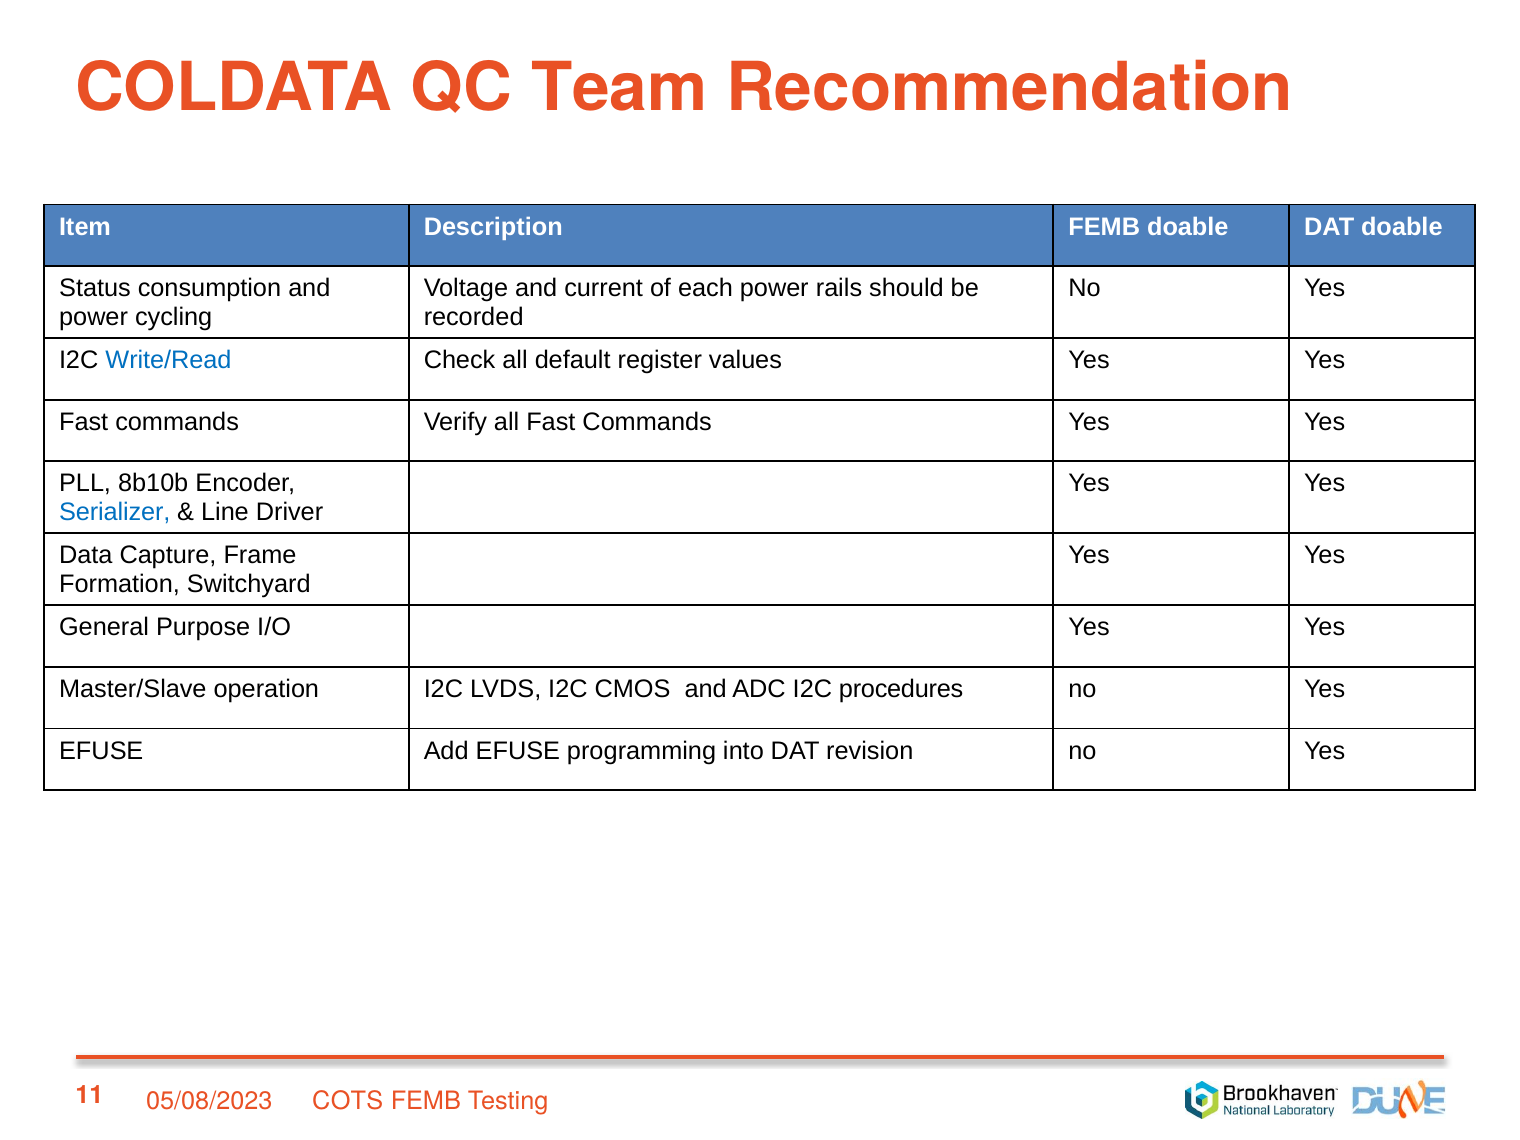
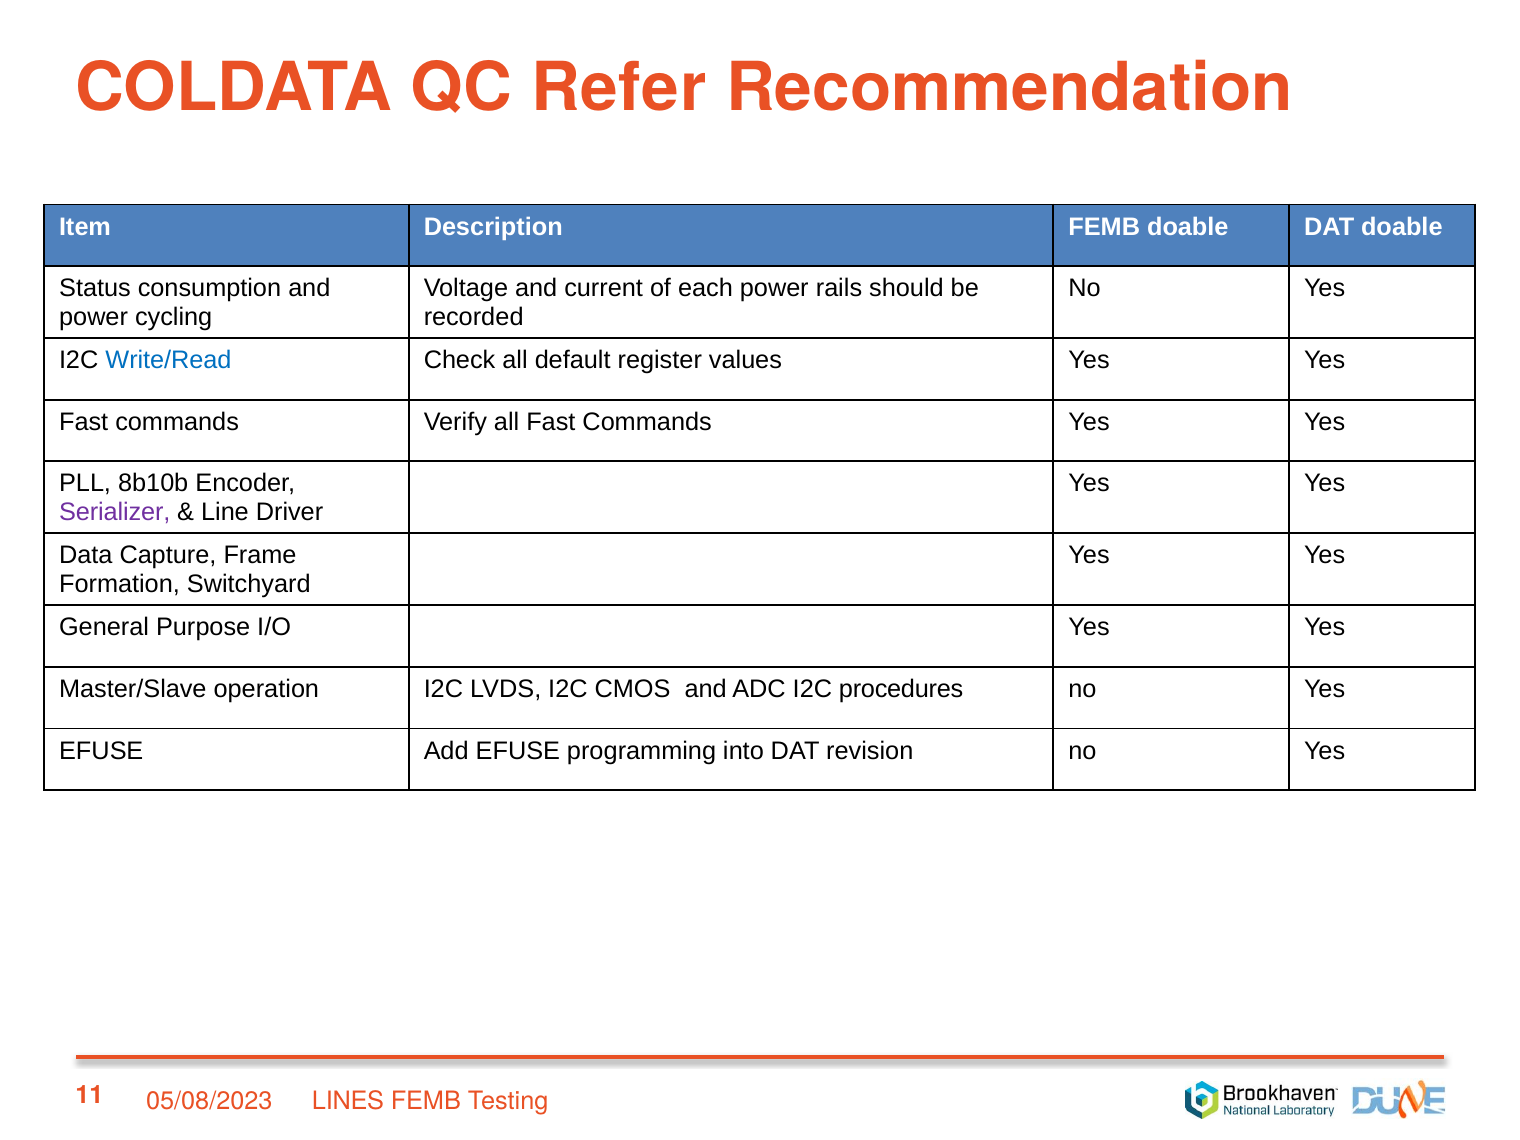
Team: Team -> Refer (619, 88)
Serializer colour: blue -> purple (115, 512)
COTS: COTS -> LINES (348, 1102)
